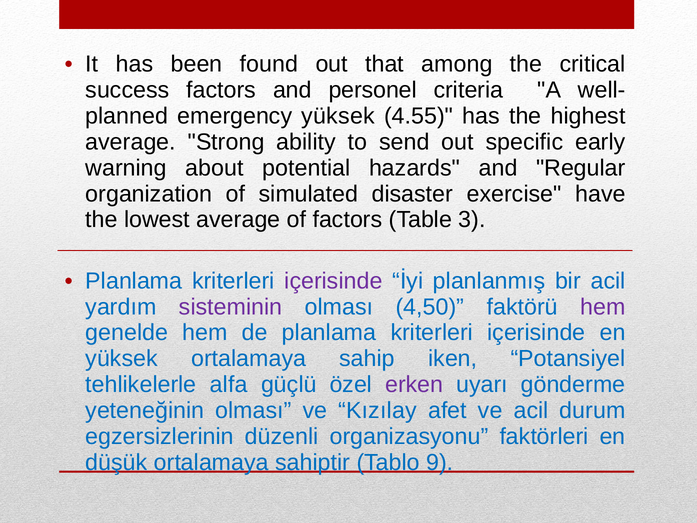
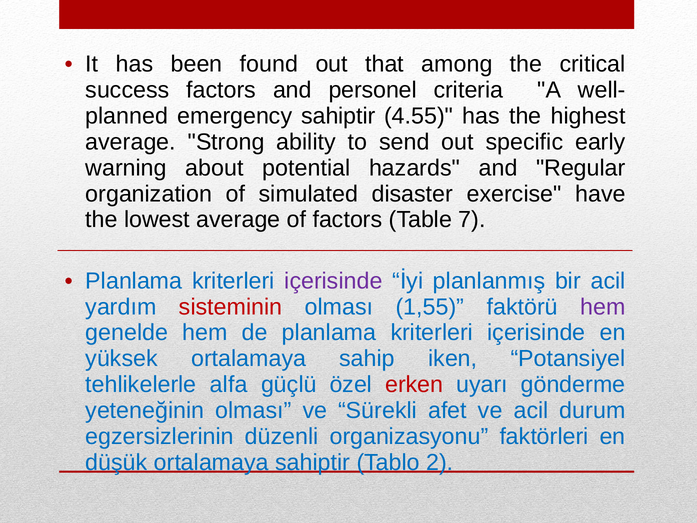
emergency yüksek: yüksek -> sahiptir (338, 116)
3: 3 -> 7 (472, 220)
sisteminin colour: purple -> red (231, 307)
4,50: 4,50 -> 1,55 (430, 307)
erken colour: purple -> red (414, 384)
Kızılay: Kızılay -> Sürekli (378, 410)
9: 9 -> 2 (440, 462)
